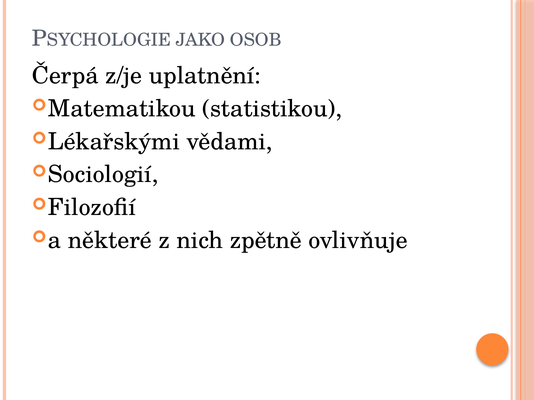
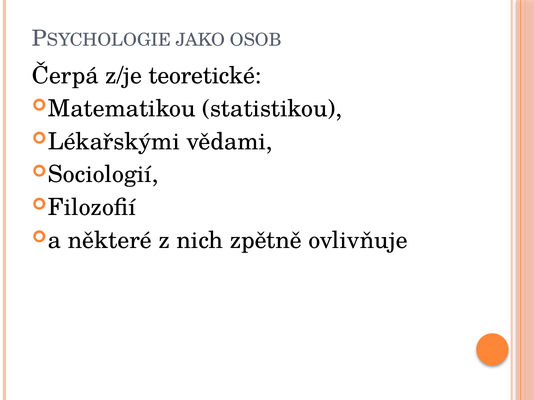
uplatnění: uplatnění -> teoretické (205, 76)
